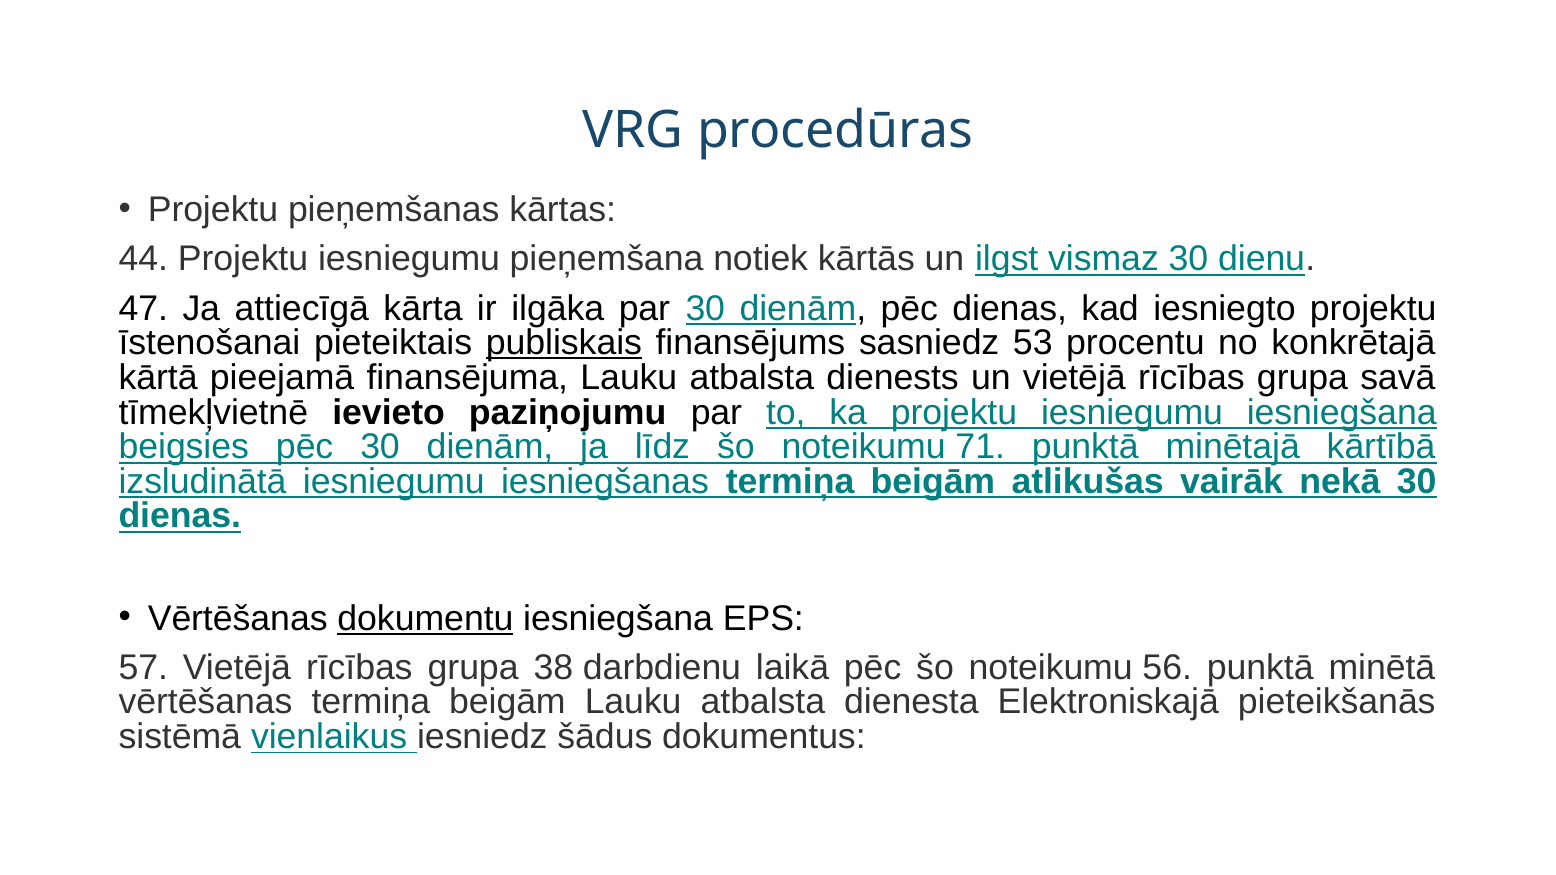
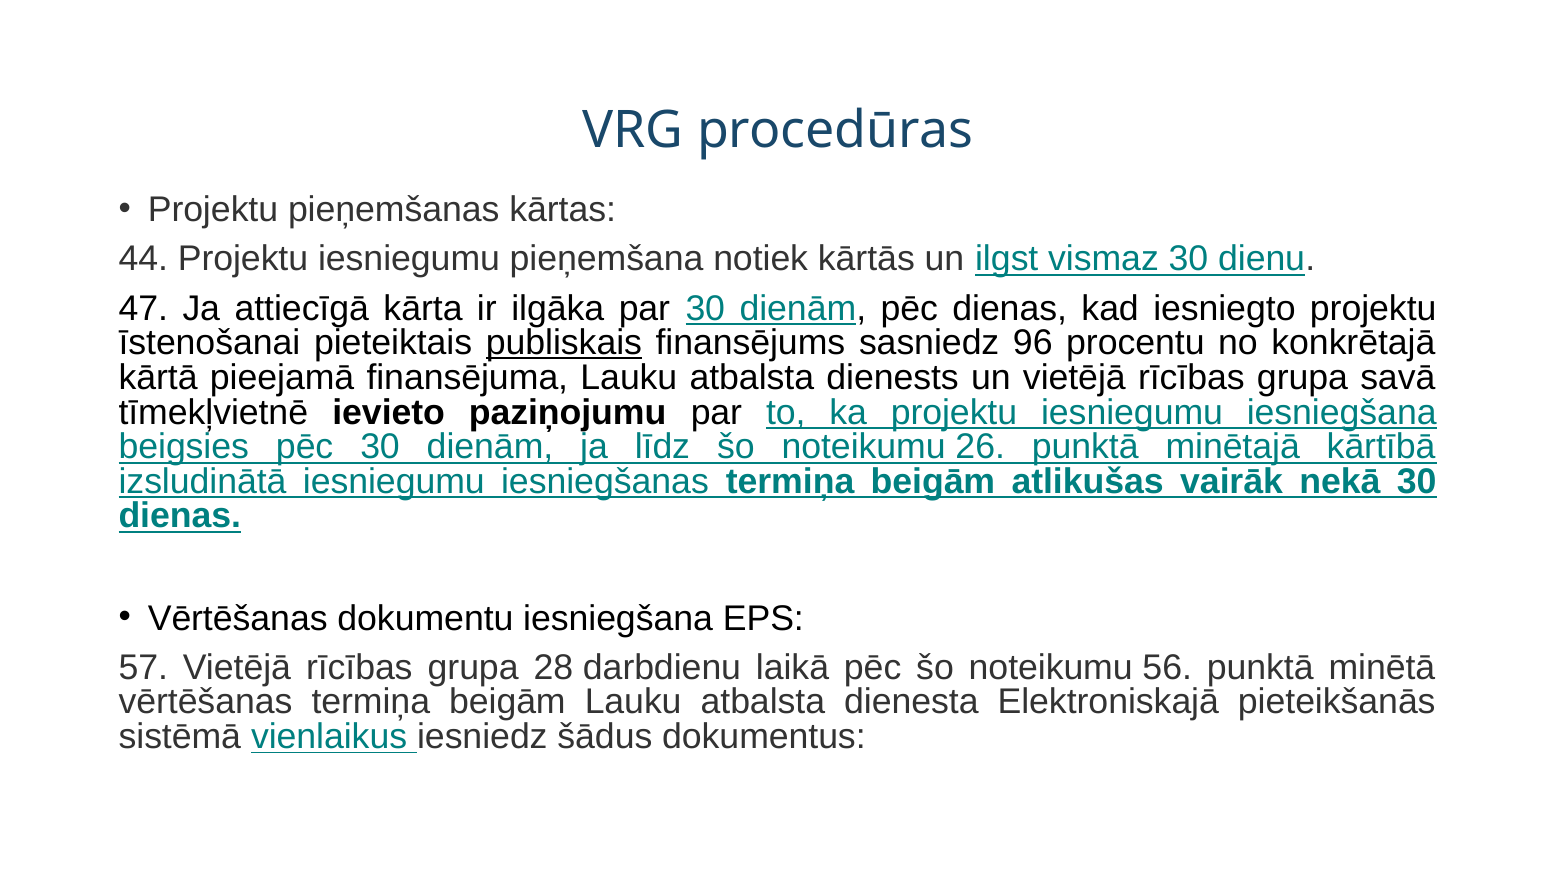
53: 53 -> 96 (1033, 343)
71: 71 -> 26 (980, 447)
dokumentu underline: present -> none (425, 619)
38: 38 -> 28 (553, 668)
